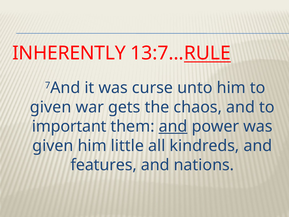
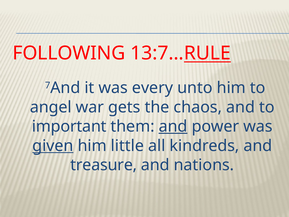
INHERENTLY: INHERENTLY -> FOLLOWING (69, 53)
curse: curse -> every (153, 88)
given: given -> angel (51, 107)
given underline: none -> present (53, 146)
features: features -> treasure (104, 165)
